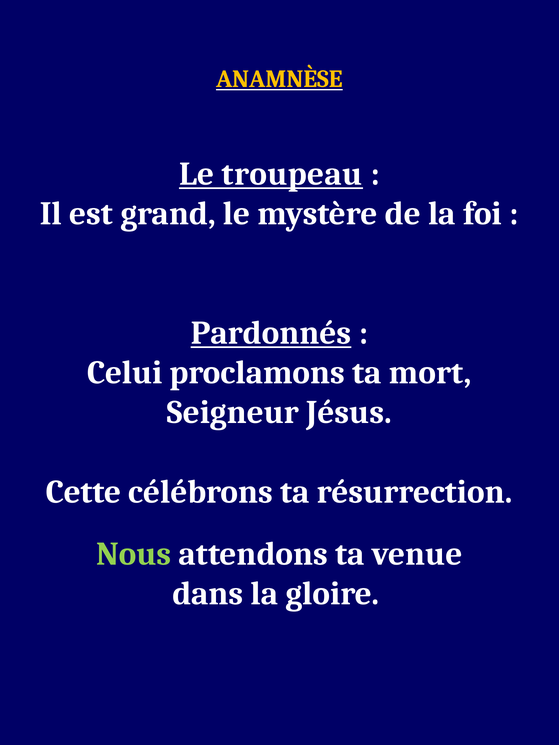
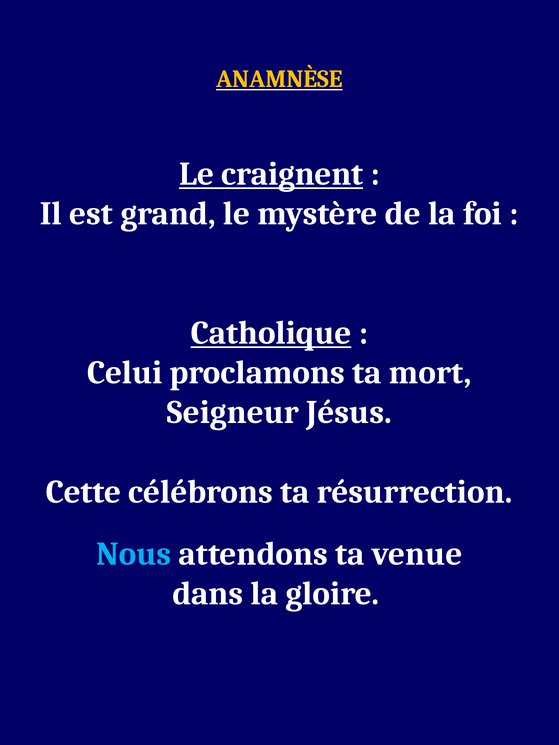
troupeau: troupeau -> craignent (292, 174)
Pardonnés: Pardonnés -> Catholique (271, 333)
Nous colour: light green -> light blue (134, 554)
